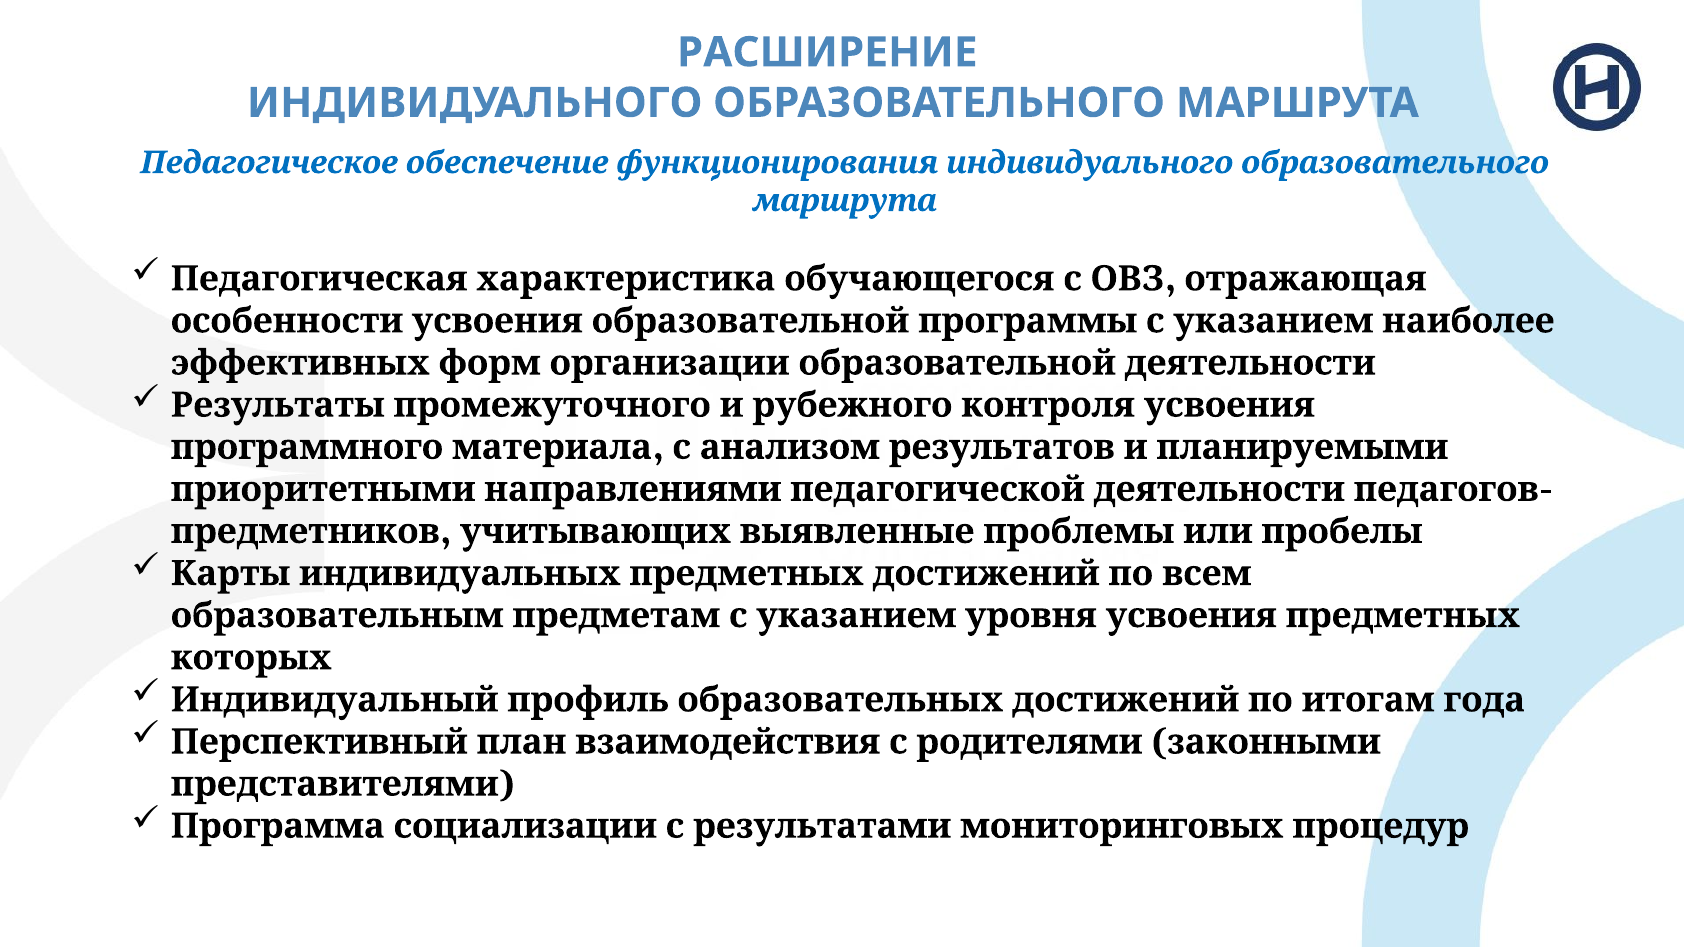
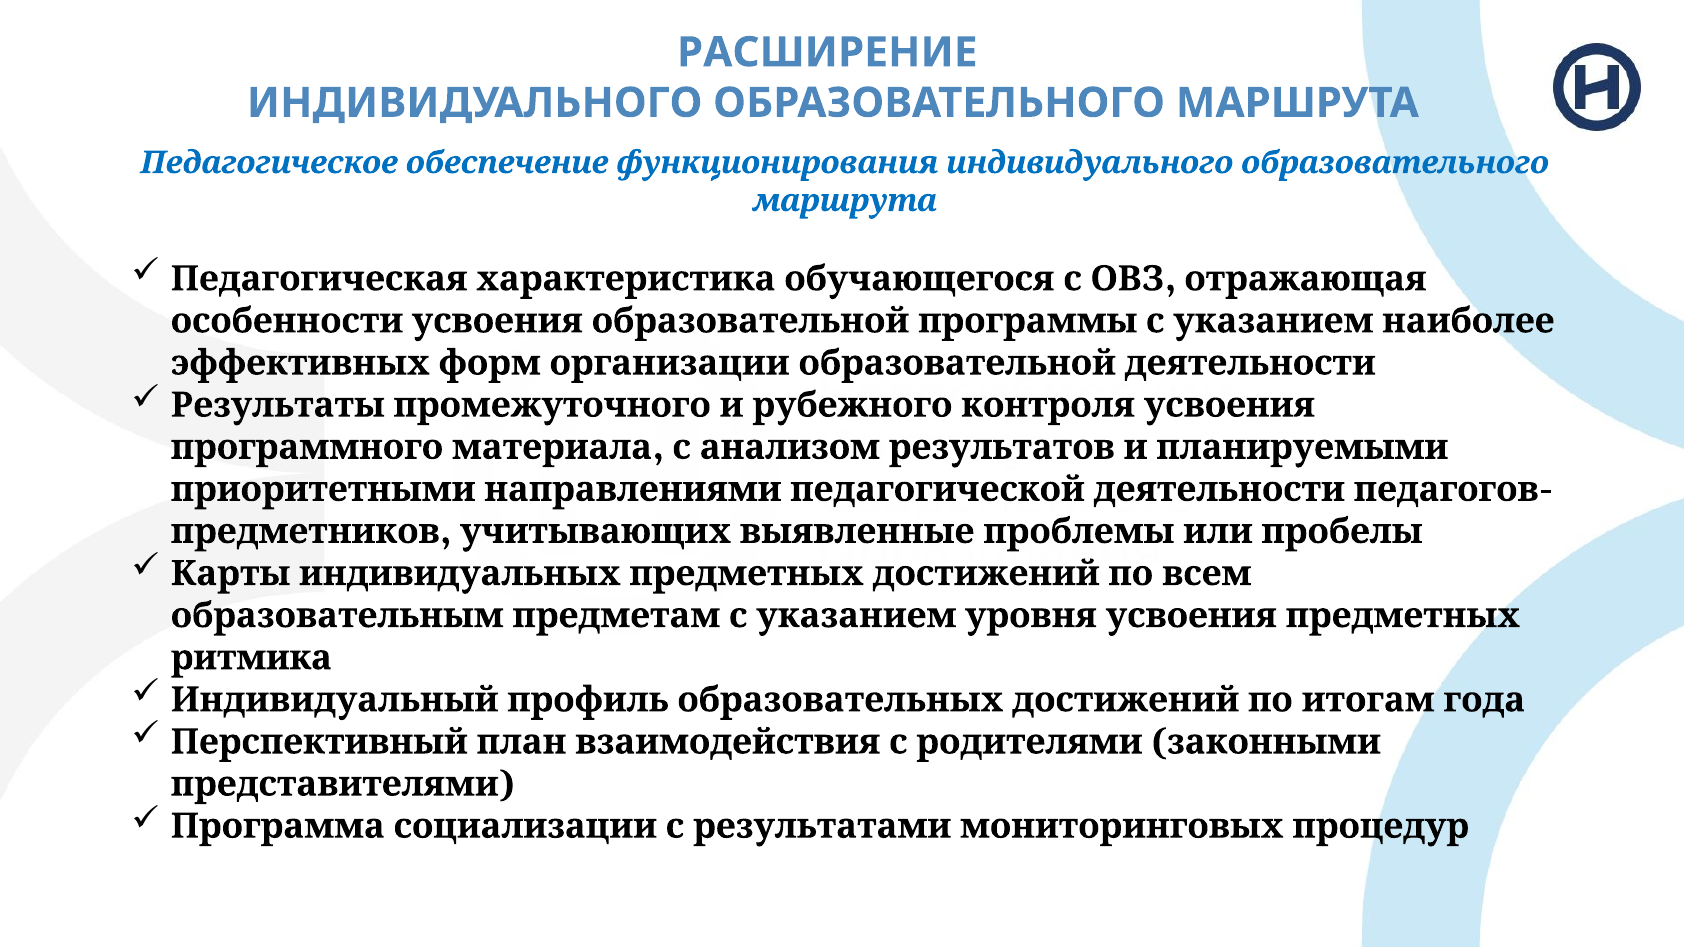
которых: которых -> ритмика (251, 658)
